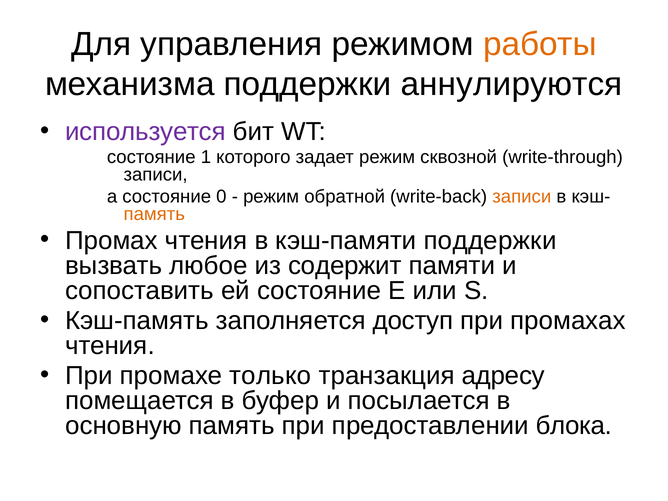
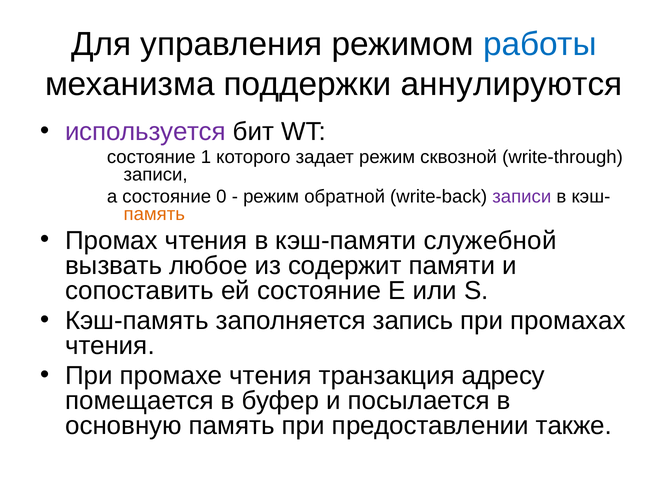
работы colour: orange -> blue (540, 44)
записи colour: orange -> purple (522, 196)
кэш-памяти поддержки: поддержки -> служебной (490, 241)
доступ: доступ -> запись (413, 321)
промахе только: только -> чтения (270, 376)
блока: блока -> также (574, 426)
